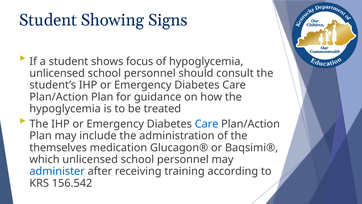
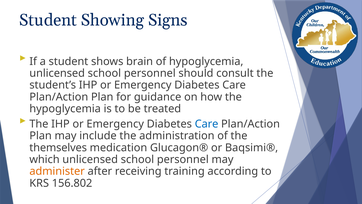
focus: focus -> brain (140, 61)
administer colour: blue -> orange (57, 171)
156.542: 156.542 -> 156.802 (72, 183)
